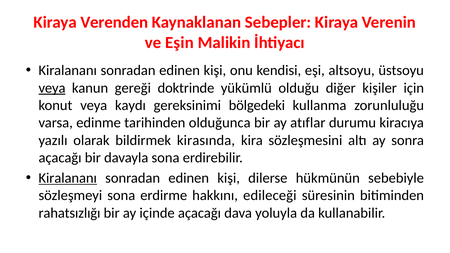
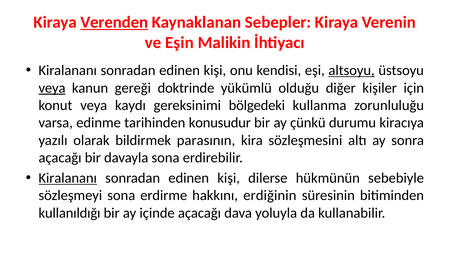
Verenden underline: none -> present (114, 22)
altsoyu underline: none -> present (352, 70)
olduğunca: olduğunca -> konusudur (220, 123)
atıflar: atıflar -> çünkü (308, 123)
kirasında: kirasında -> parasının (206, 140)
edileceği: edileceği -> erdiğinin (270, 196)
rahatsızlığı: rahatsızlığı -> kullanıldığı (70, 213)
